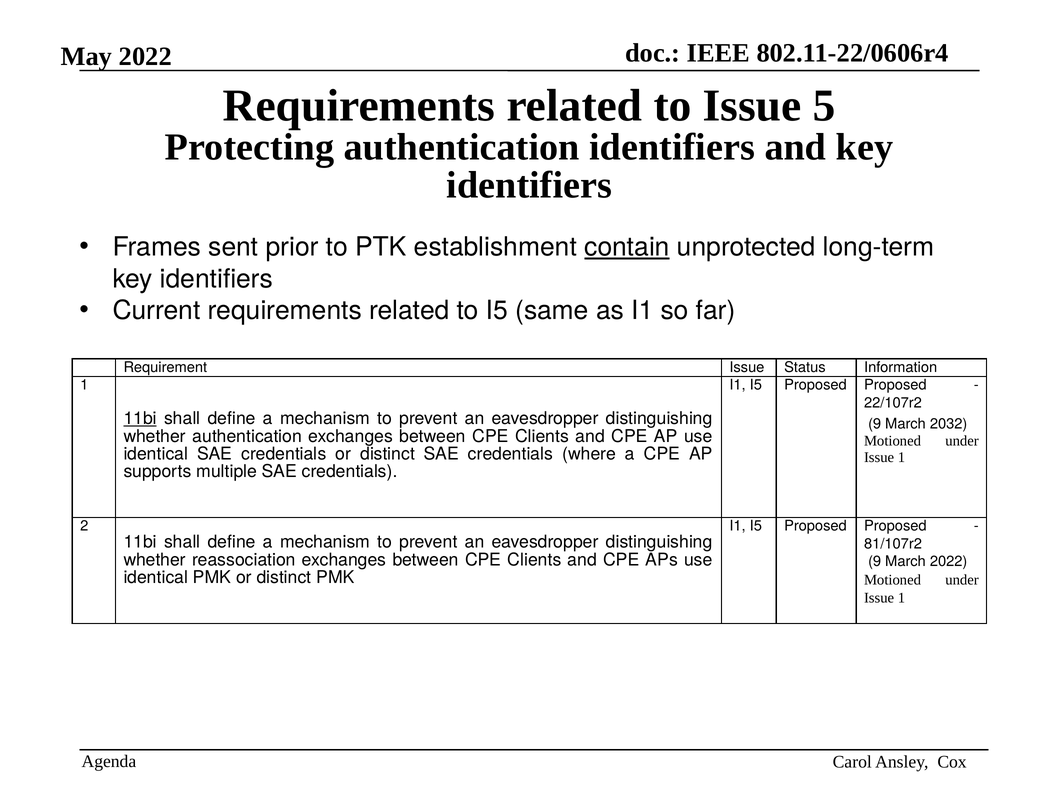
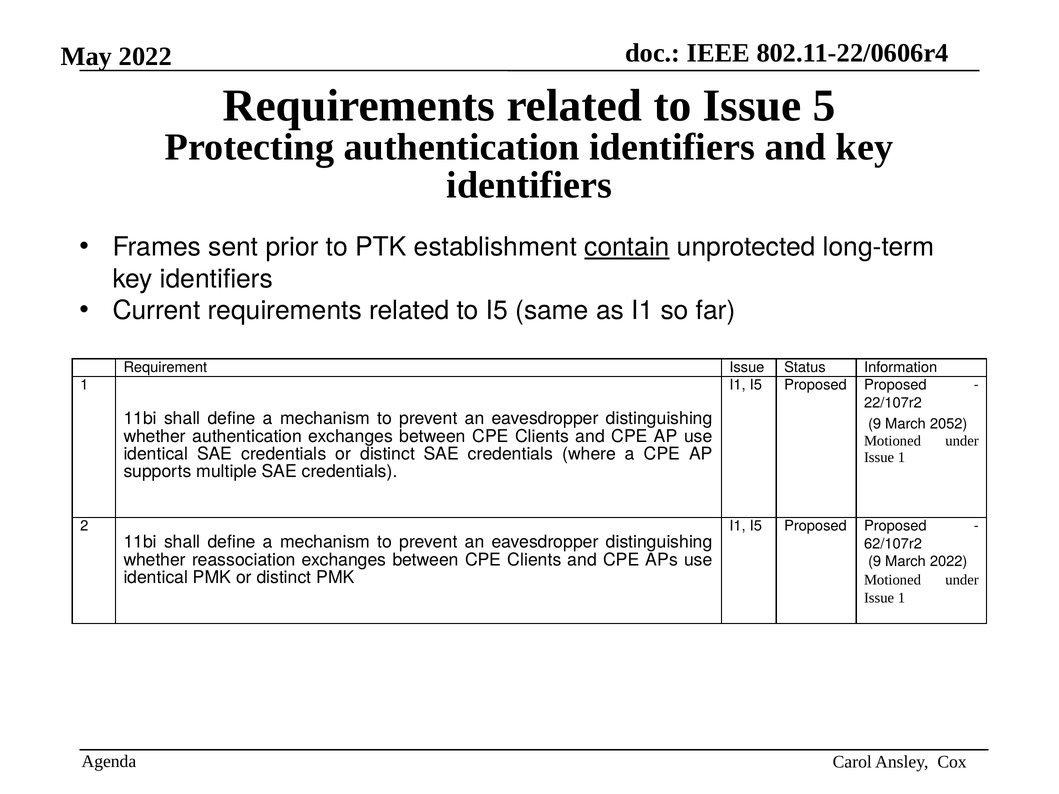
11bi underline: present -> none (140, 419)
2032: 2032 -> 2052 (949, 424)
81/107r2: 81/107r2 -> 62/107r2 (893, 544)
